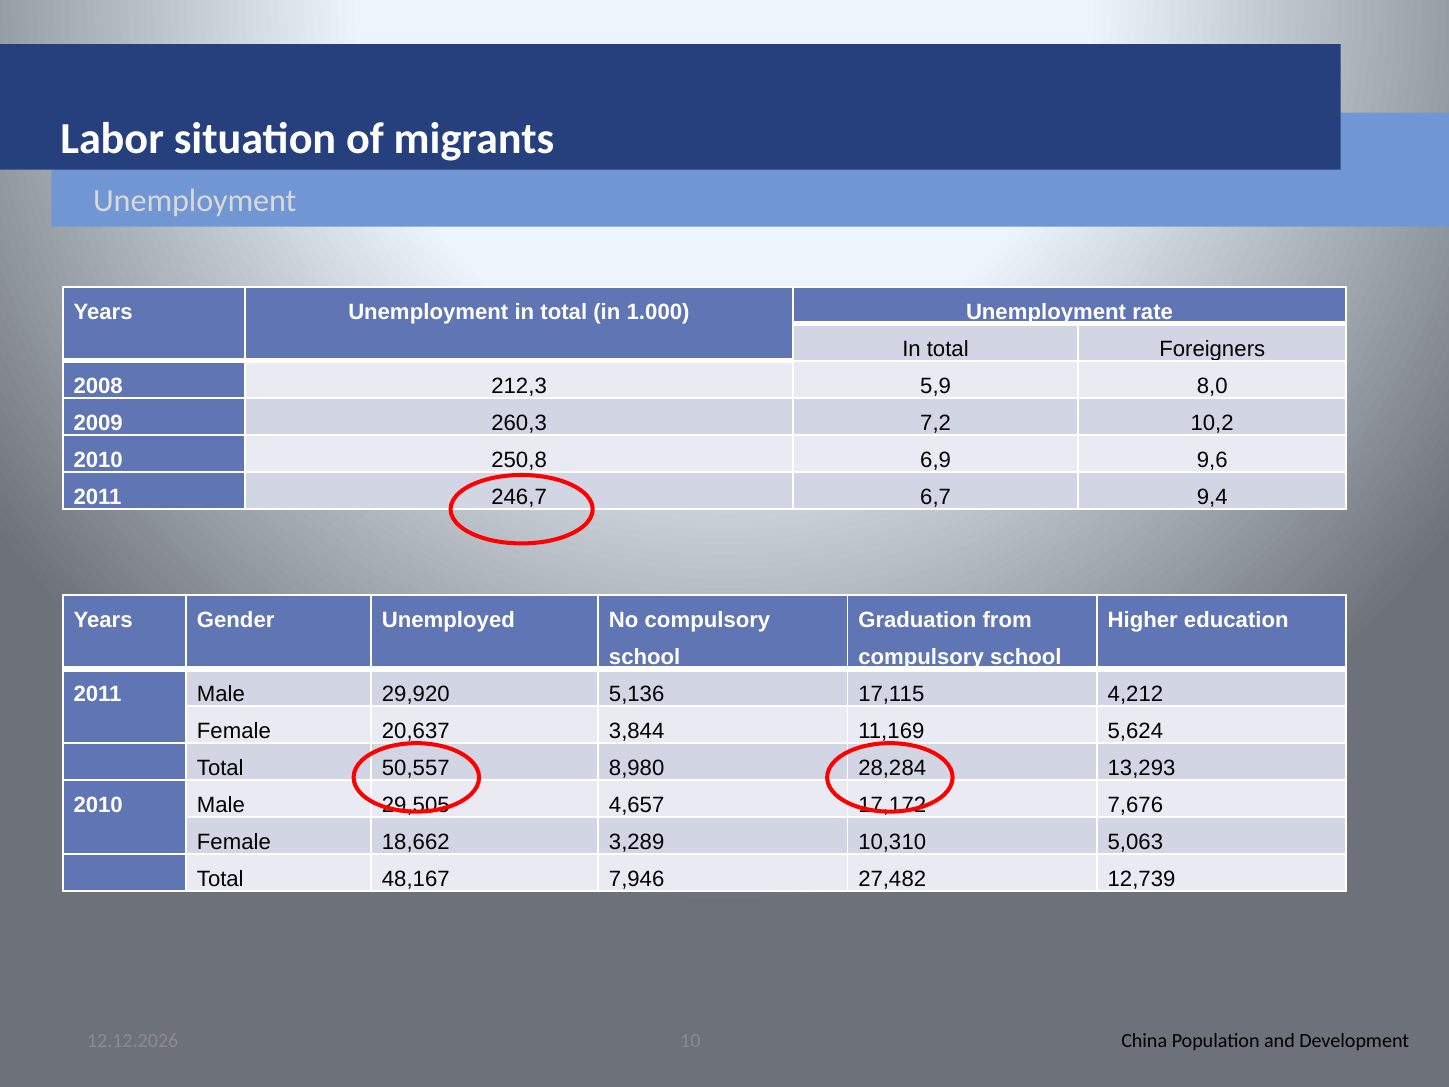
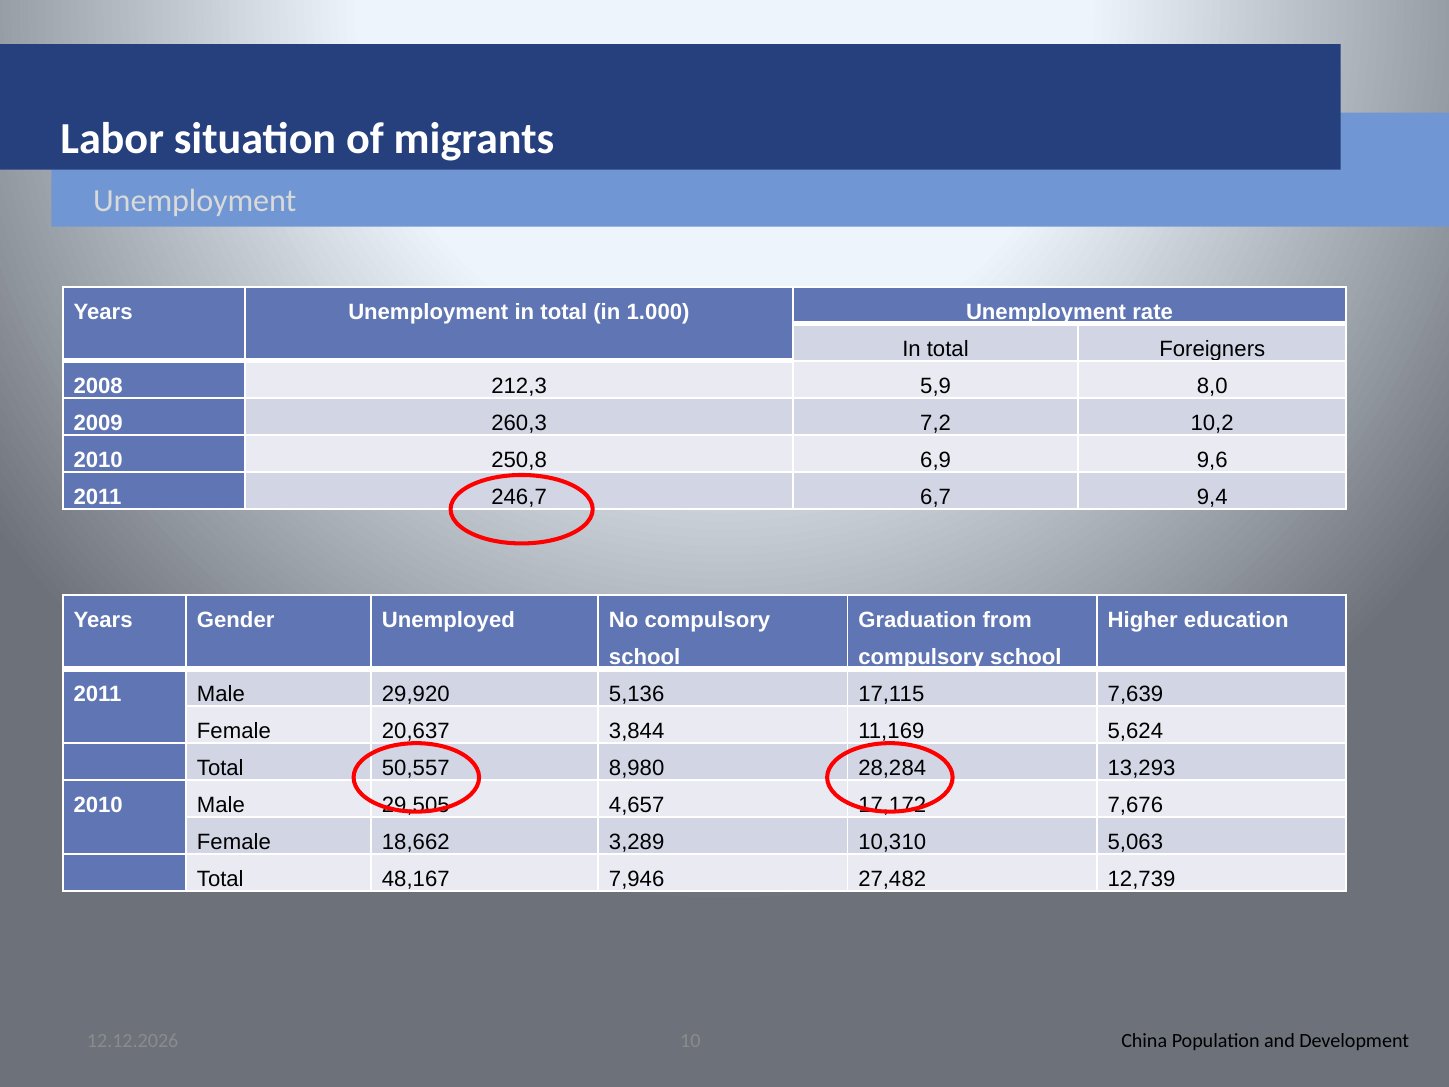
4,212: 4,212 -> 7,639 (1135, 694)
